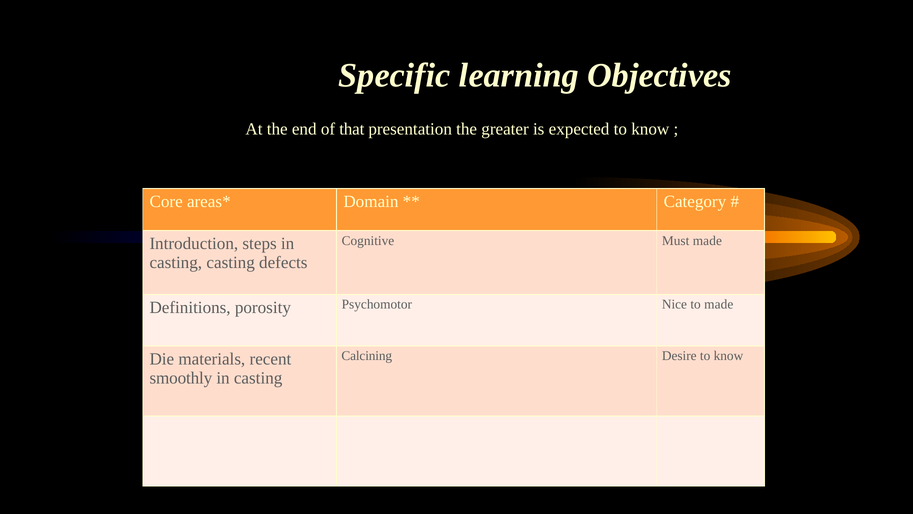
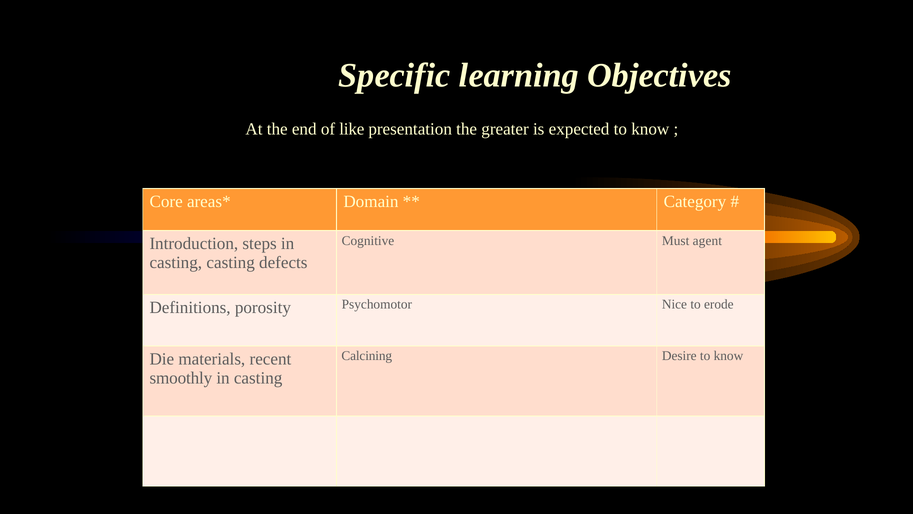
that: that -> like (352, 129)
Must made: made -> agent (707, 240)
to made: made -> erode (719, 304)
